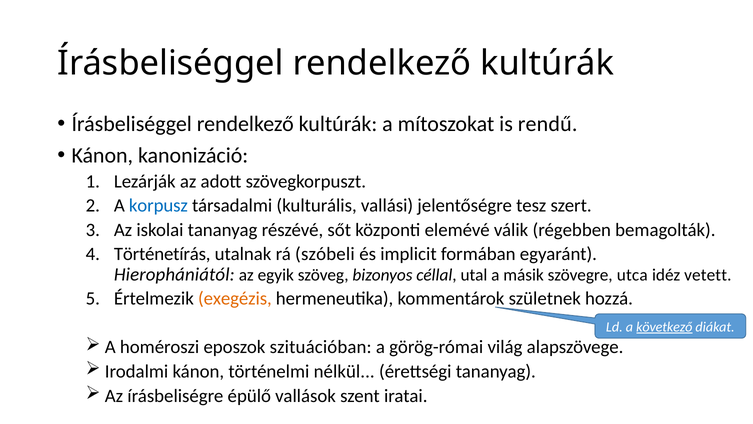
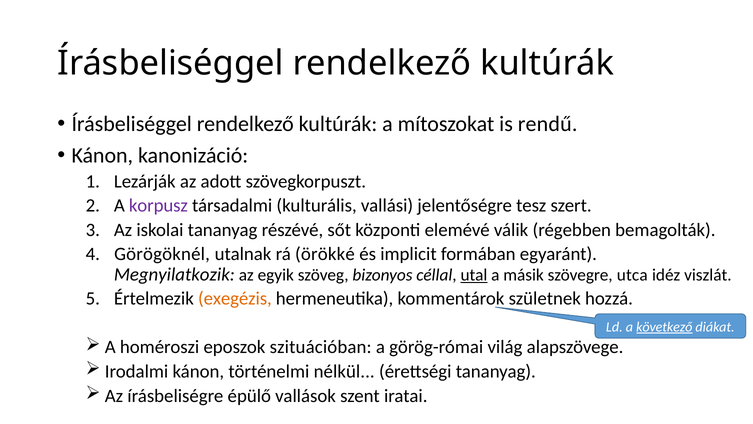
korpusz colour: blue -> purple (158, 205)
Történetírás: Történetírás -> Görögöknél (162, 254)
szóbeli: szóbeli -> örökké (325, 254)
Hierophániától: Hierophániától -> Megnyilatkozik (174, 274)
utal underline: none -> present (474, 275)
vetett: vetett -> viszlát (708, 275)
